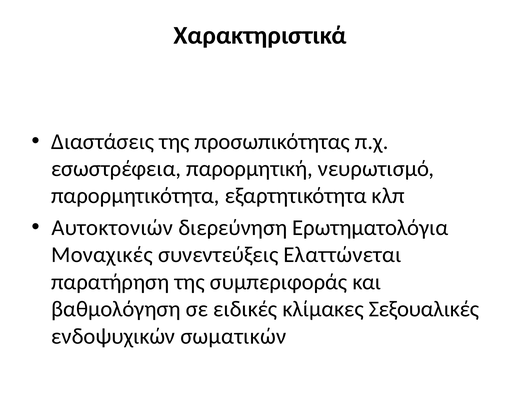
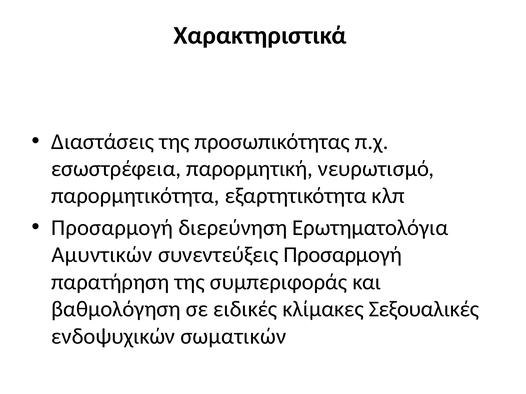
Αυτοκτονιών: Αυτοκτονιών -> Προσαρμογή (112, 228)
Μοναχικές: Μοναχικές -> Αμυντικών (102, 255)
συνεντεύξεις Ελαττώνεται: Ελαττώνεται -> Προσαρμογή (343, 255)
